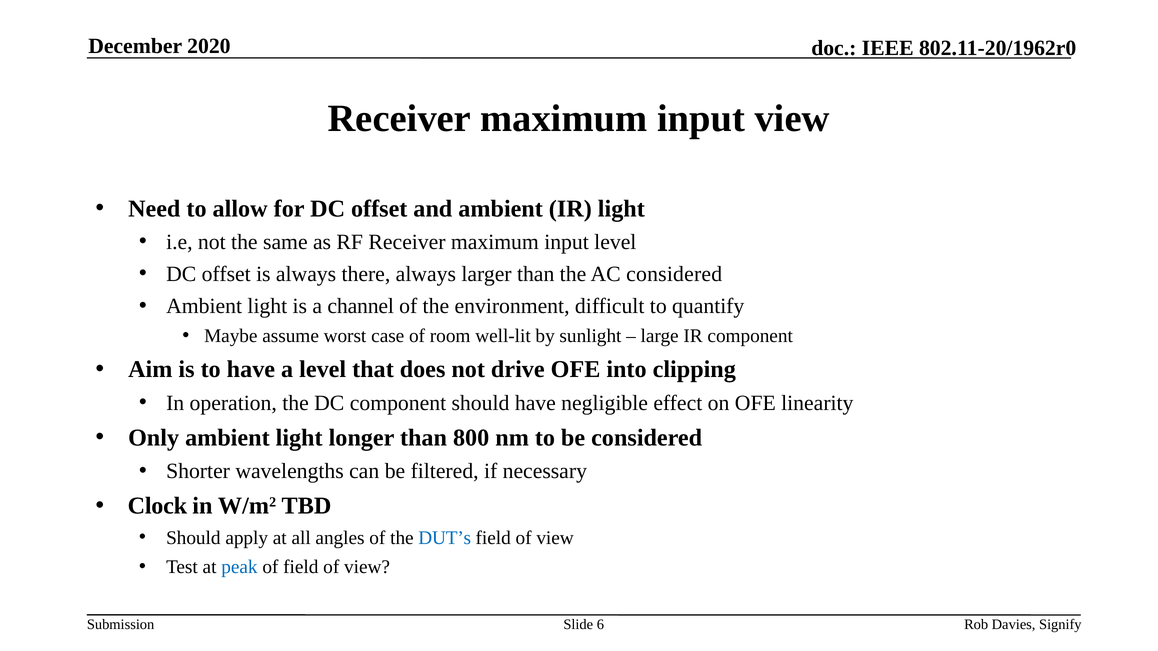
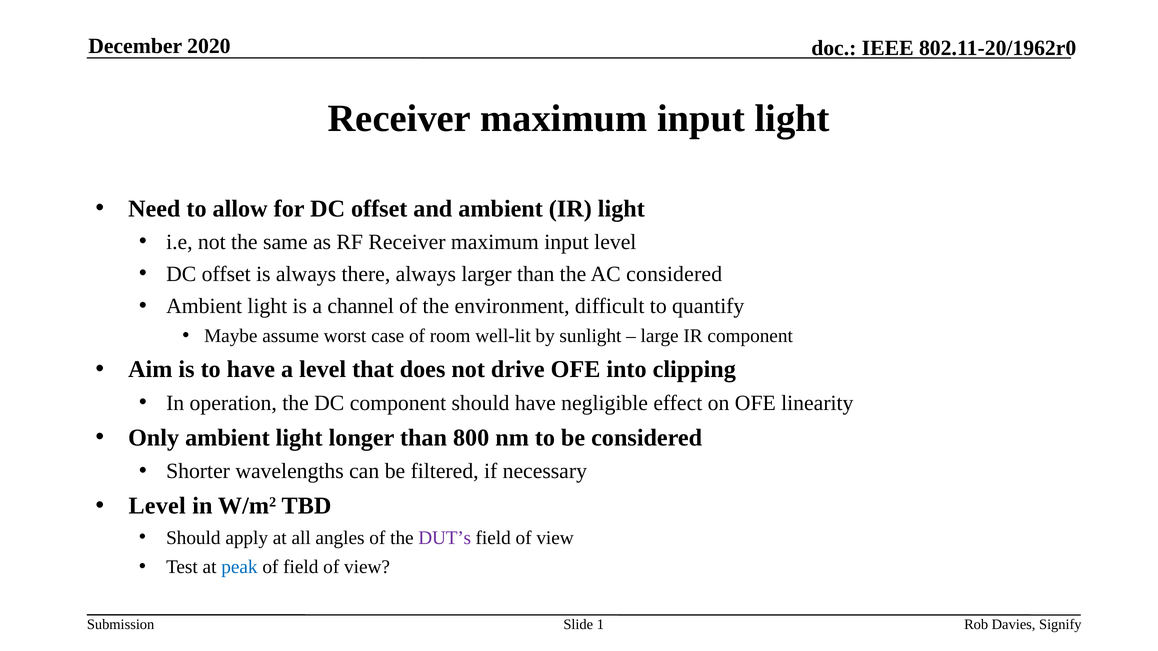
input view: view -> light (792, 118)
Clock: Clock -> Level (157, 506)
DUT’s colour: blue -> purple (445, 538)
6: 6 -> 1 (600, 625)
